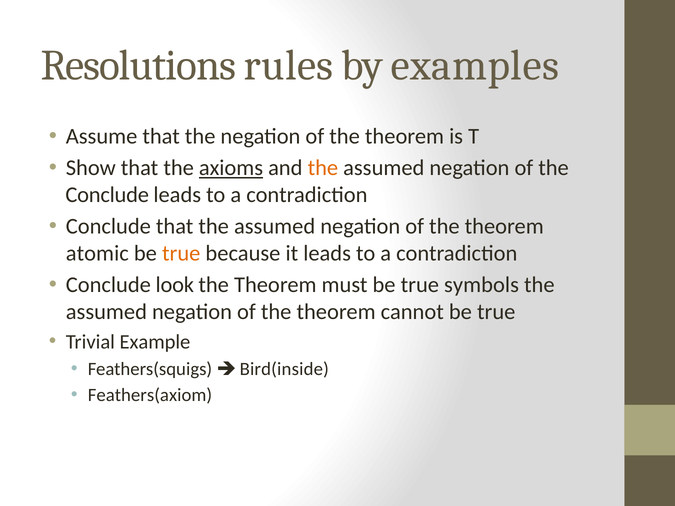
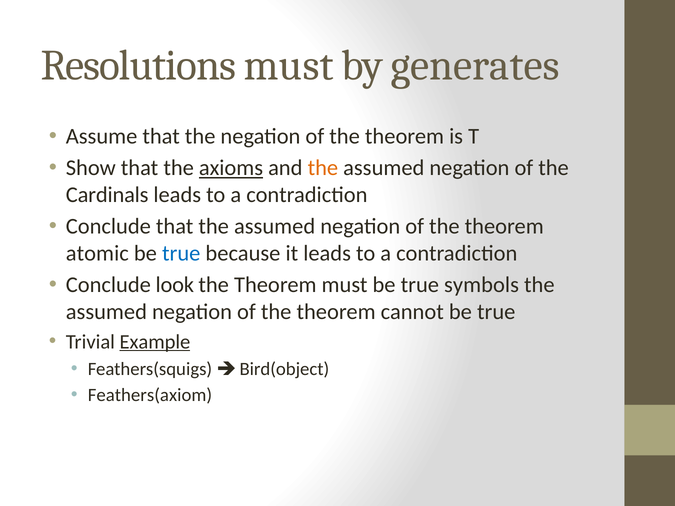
Resolutions rules: rules -> must (289, 65)
examples: examples -> generates (475, 65)
Conclude: Conclude -> Cardinals (107, 195)
true colour: orange -> blue (181, 254)
Example underline: none -> present (155, 342)
Bird(inside: Bird(inside -> Bird(object (284, 369)
